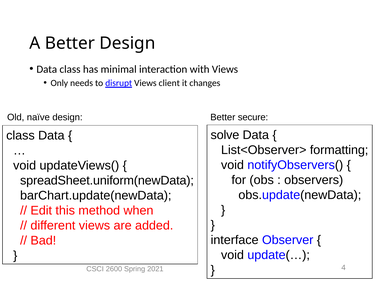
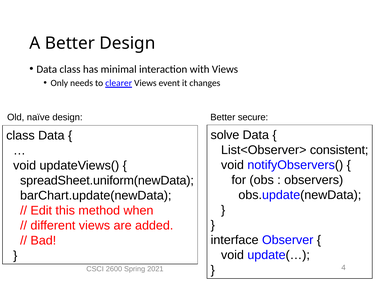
disrupt: disrupt -> clearer (119, 83)
client: client -> event (169, 83)
formatting: formatting -> consistent (339, 150)
